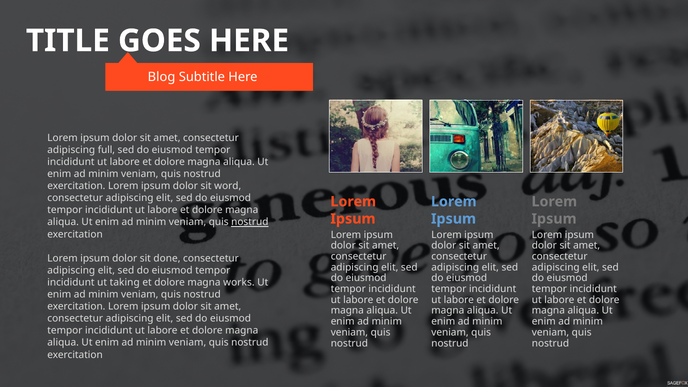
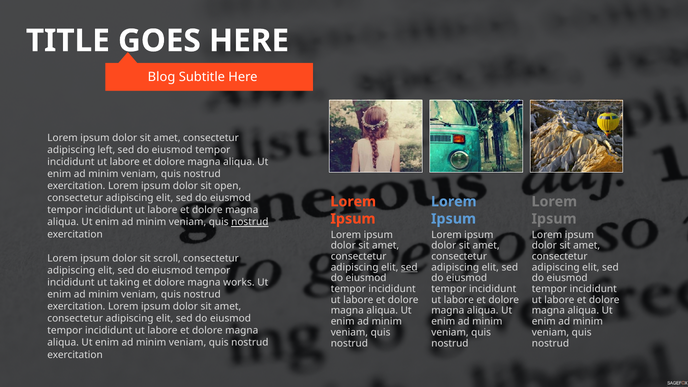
full: full -> left (106, 150)
word: word -> open (228, 186)
done: done -> scroll (167, 258)
sed underline: none -> present (409, 267)
